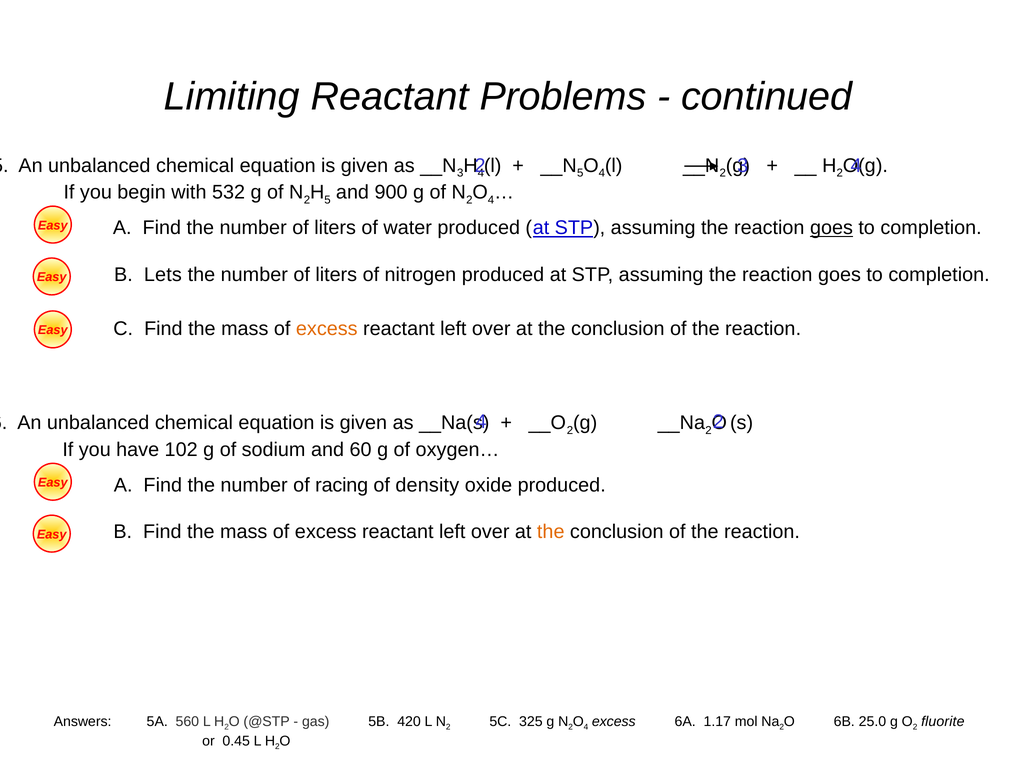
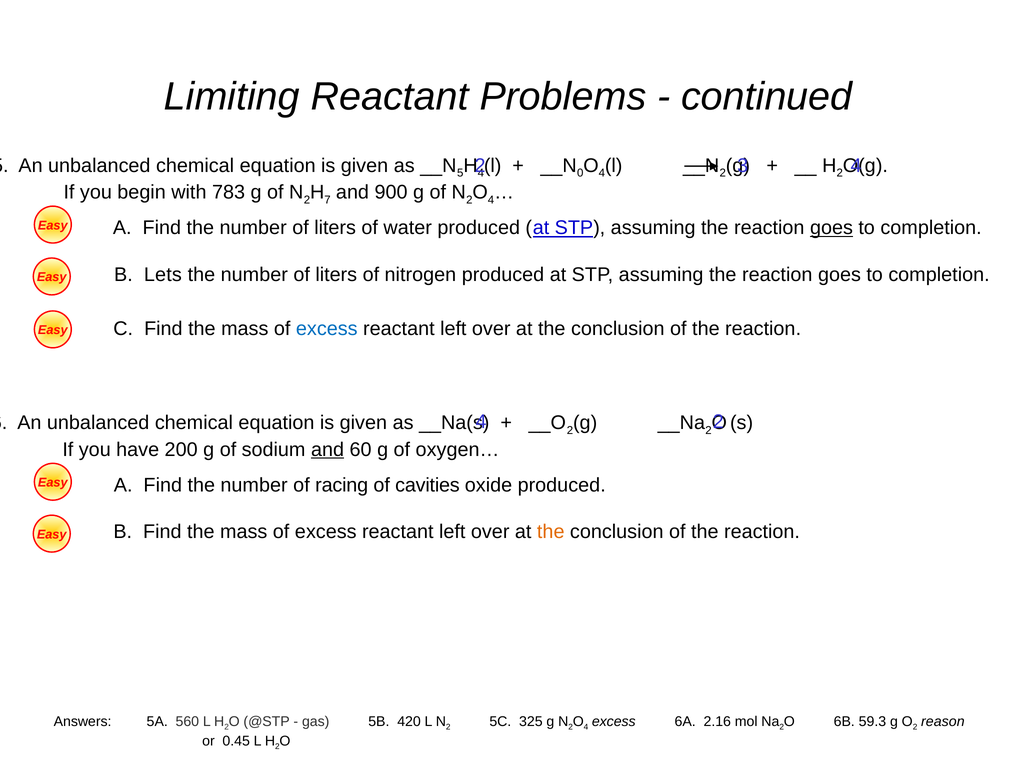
3: 3 -> 5 (460, 173)
5: 5 -> 0 (580, 173)
532: 532 -> 783 (229, 193)
5: 5 -> 7 (327, 200)
excess colour: orange -> blue (327, 329)
102: 102 -> 200 (181, 450)
and underline: none -> present (328, 450)
density: density -> cavities (427, 486)
1.17: 1.17 -> 2.16 (717, 722)
25.0: 25.0 -> 59.3 (872, 722)
fluorite: fluorite -> reason (943, 722)
